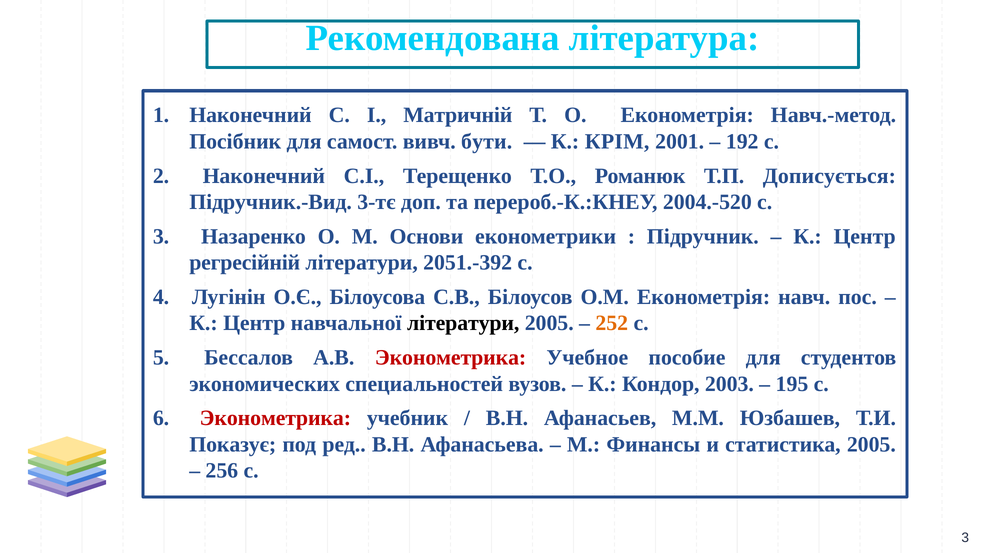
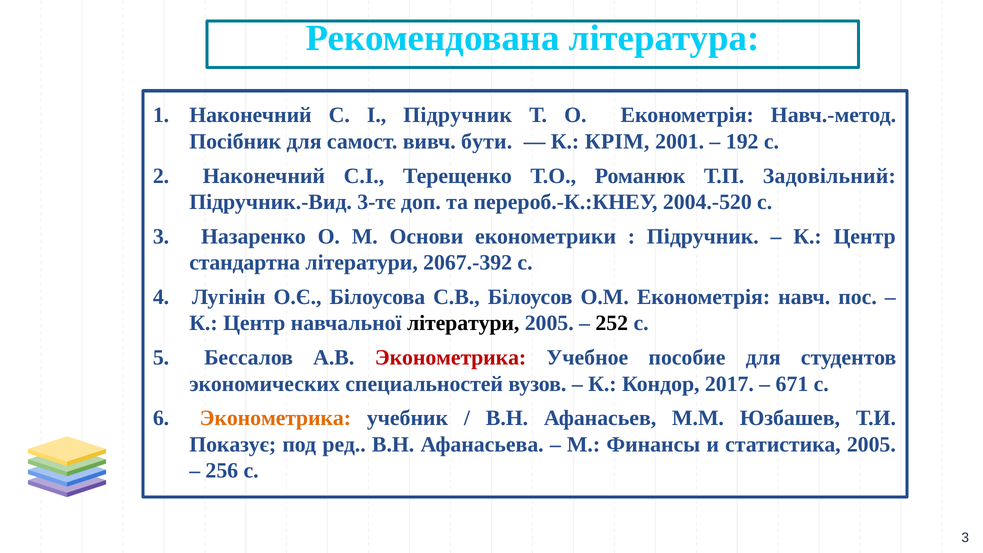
І Матричній: Матричній -> Підручник (458, 115)
Дописується: Дописується -> Задовільний (829, 176)
регресійній: регресійній -> стандартна (245, 263)
2051.-392: 2051.-392 -> 2067.-392 (468, 263)
252 colour: orange -> black (612, 323)
2003: 2003 -> 2017 (729, 384)
195: 195 -> 671 (792, 384)
Эконометрика colour: red -> orange (275, 418)
